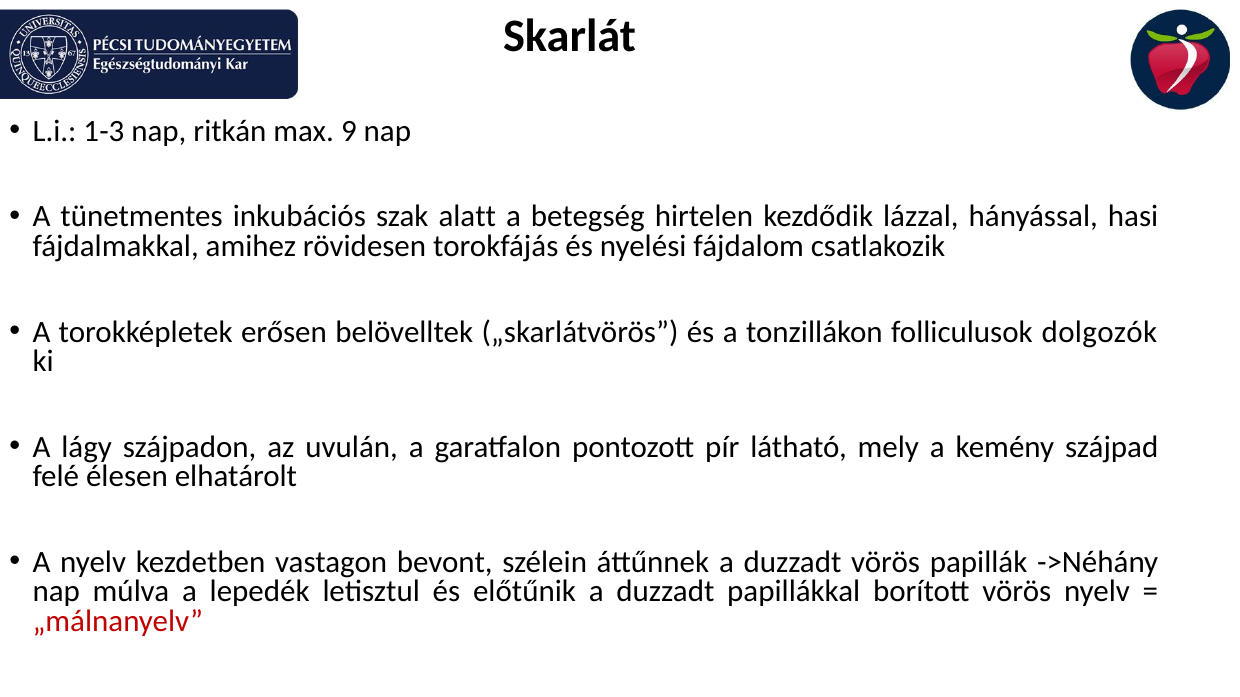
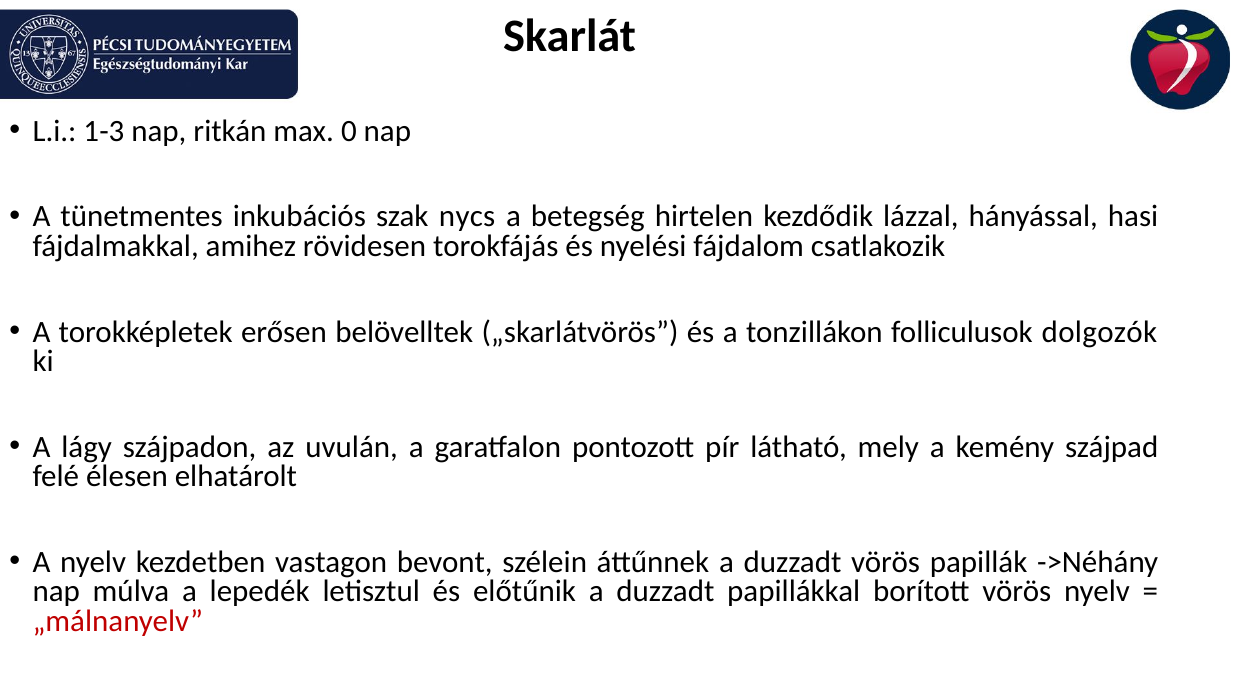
9: 9 -> 0 (349, 132)
alatt: alatt -> nycs (467, 217)
